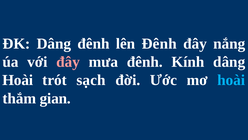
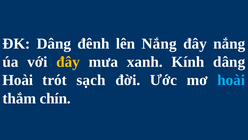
lên Đênh: Đênh -> Nắng (159, 44)
đây colour: pink -> yellow (68, 62)
mưa đênh: đênh -> xanh (145, 62)
gian: gian -> chín (55, 98)
